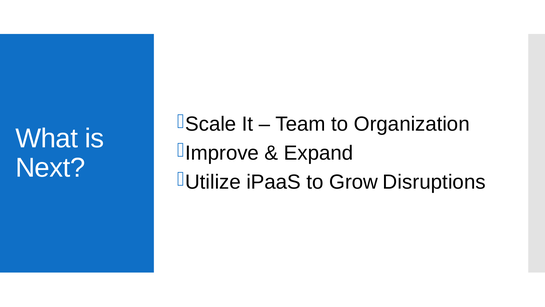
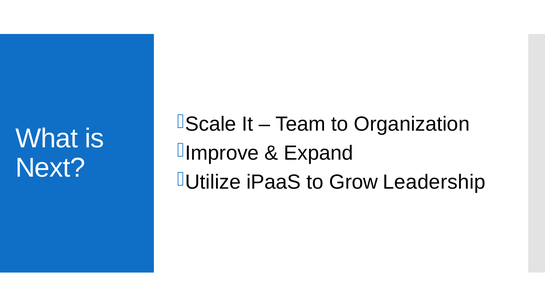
Disruptions: Disruptions -> Leadership (434, 182)
